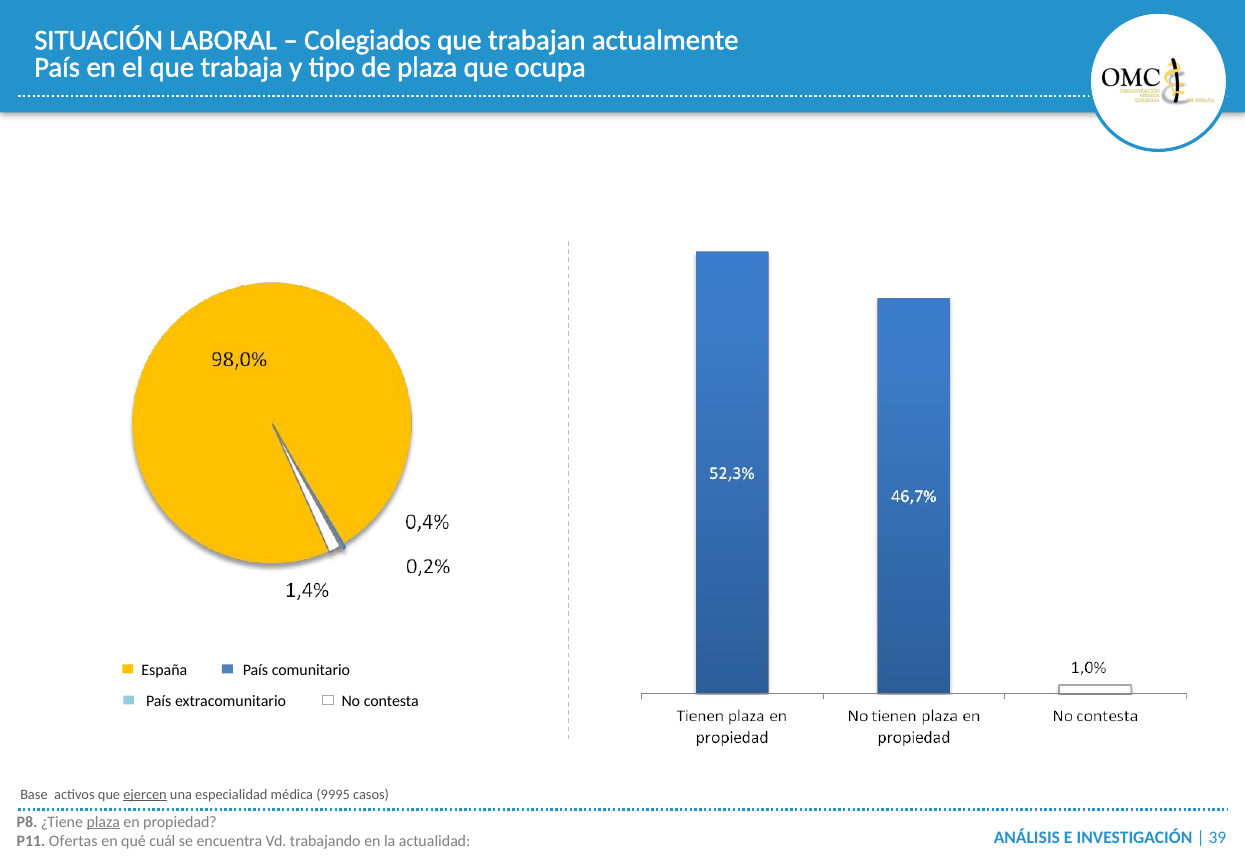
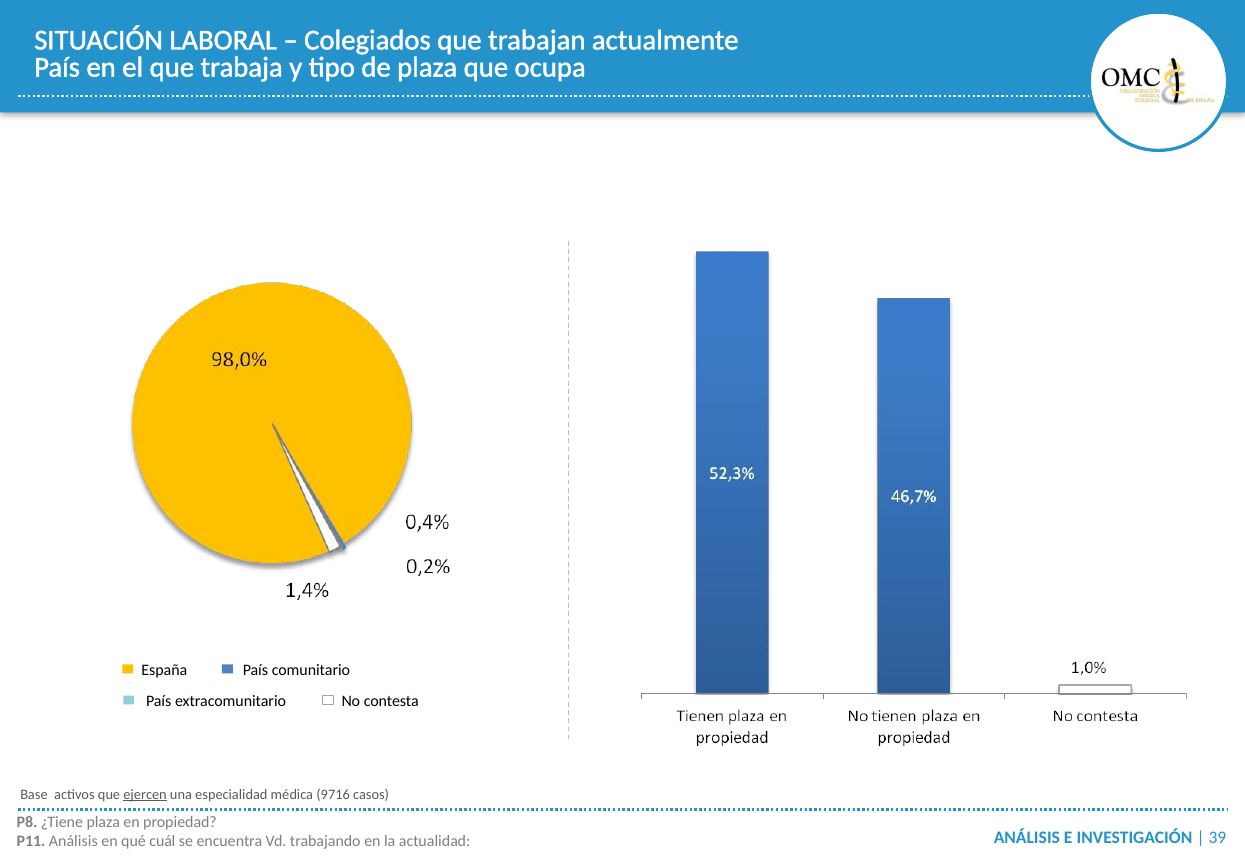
9995: 9995 -> 9716 (333, 794)
plaza underline: present -> none (103, 822)
P11 Ofertas: Ofertas -> Análisis (73, 841)
